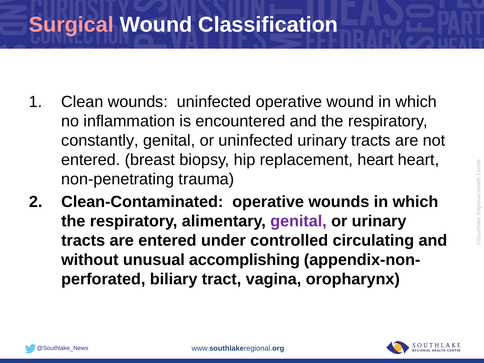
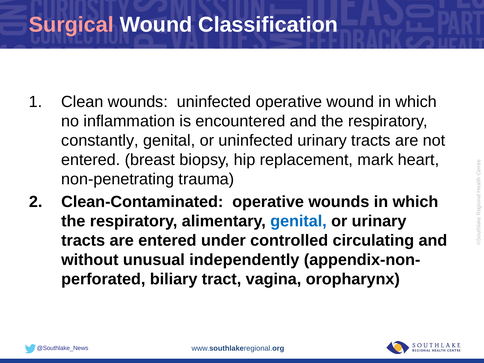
replacement heart: heart -> mark (376, 160)
genital colour: purple -> blue (298, 221)
accomplishing: accomplishing -> independently (244, 260)
